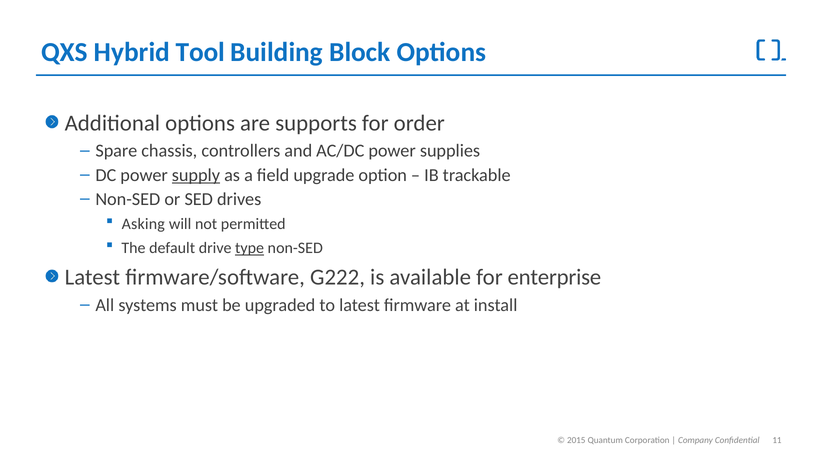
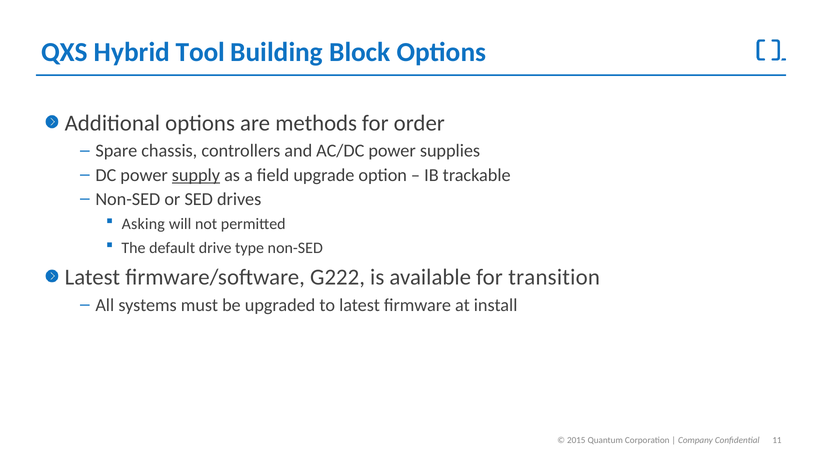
supports: supports -> methods (316, 123)
type underline: present -> none (250, 248)
enterprise: enterprise -> transition (554, 278)
